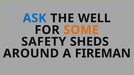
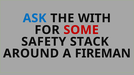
WELL: WELL -> WITH (94, 18)
SOME colour: orange -> red (81, 30)
SHEDS: SHEDS -> STACK (89, 42)
